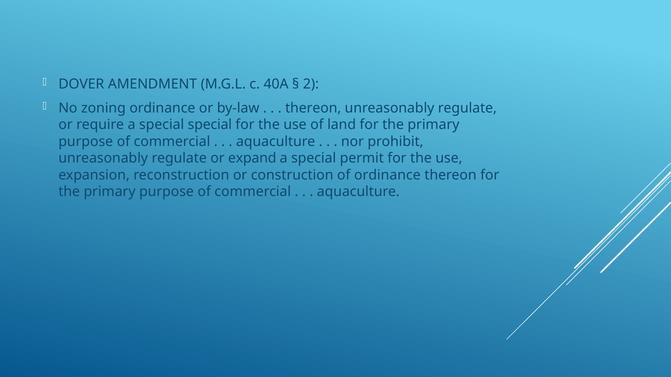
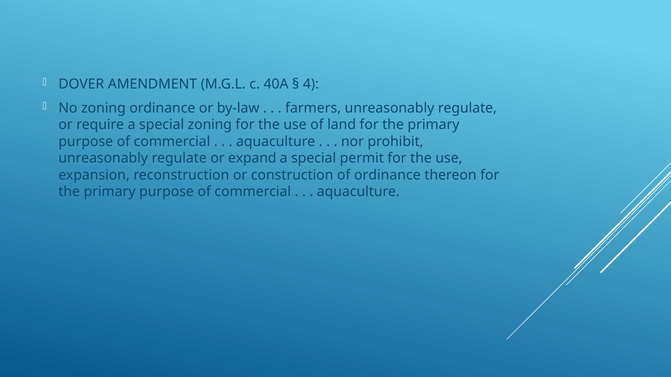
2: 2 -> 4 (311, 84)
thereon: thereon -> farmers (313, 108)
special special: special -> zoning (210, 125)
